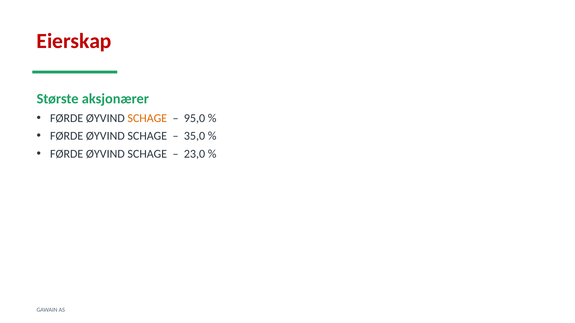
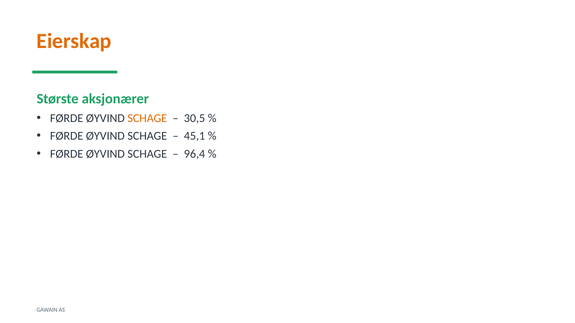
Eierskap colour: red -> orange (74, 41)
95,0: 95,0 -> 30,5 (194, 118)
35,0: 35,0 -> 45,1 (194, 136)
23,0: 23,0 -> 96,4 (194, 154)
